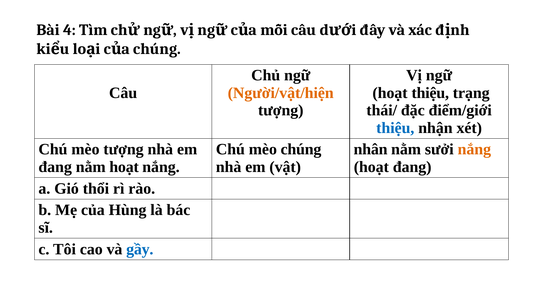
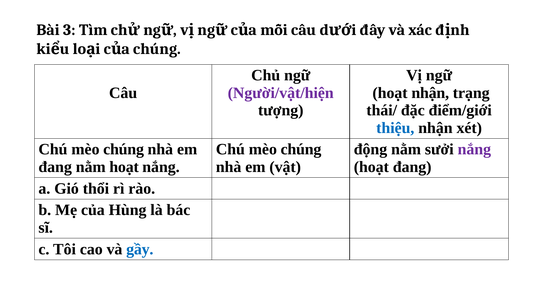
4: 4 -> 3 (69, 30)
Người/vật/hiện colour: orange -> purple (281, 93)
hoạt thiệu: thiệu -> nhận (430, 93)
tượng: tượng -> chúng (124, 150)
nhân: nhân -> động (370, 150)
nắng colour: orange -> purple (474, 150)
